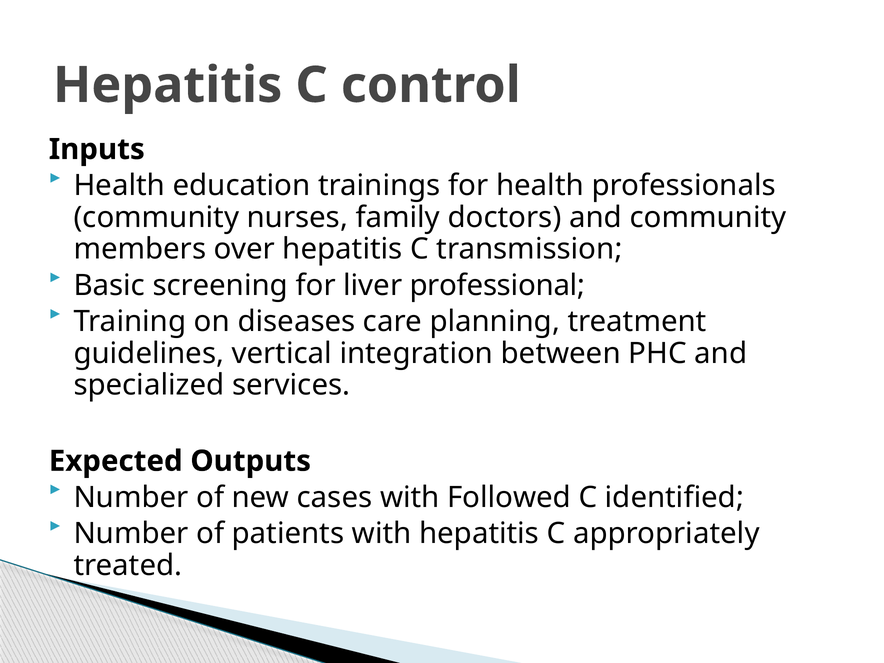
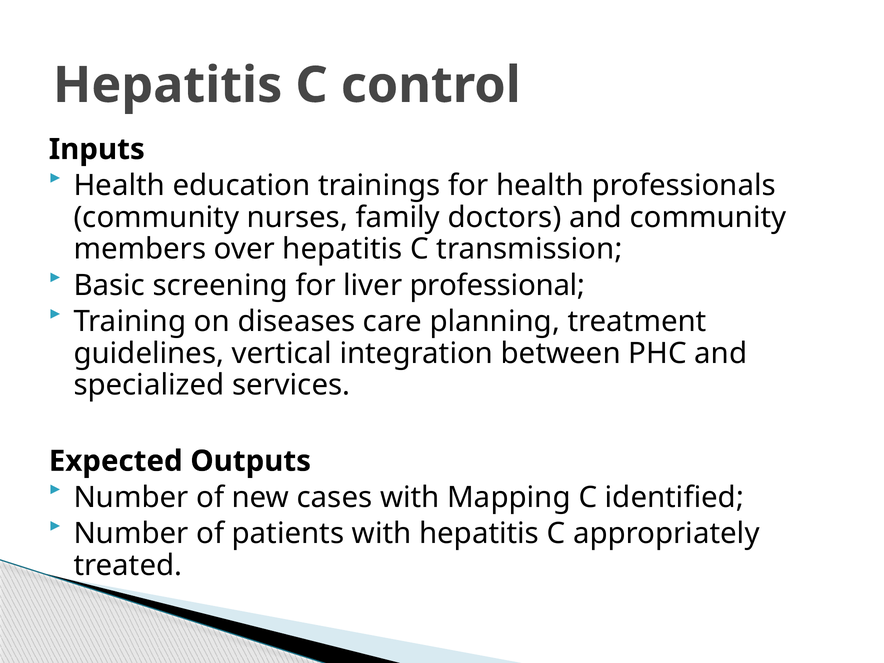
Followed: Followed -> Mapping (509, 497)
